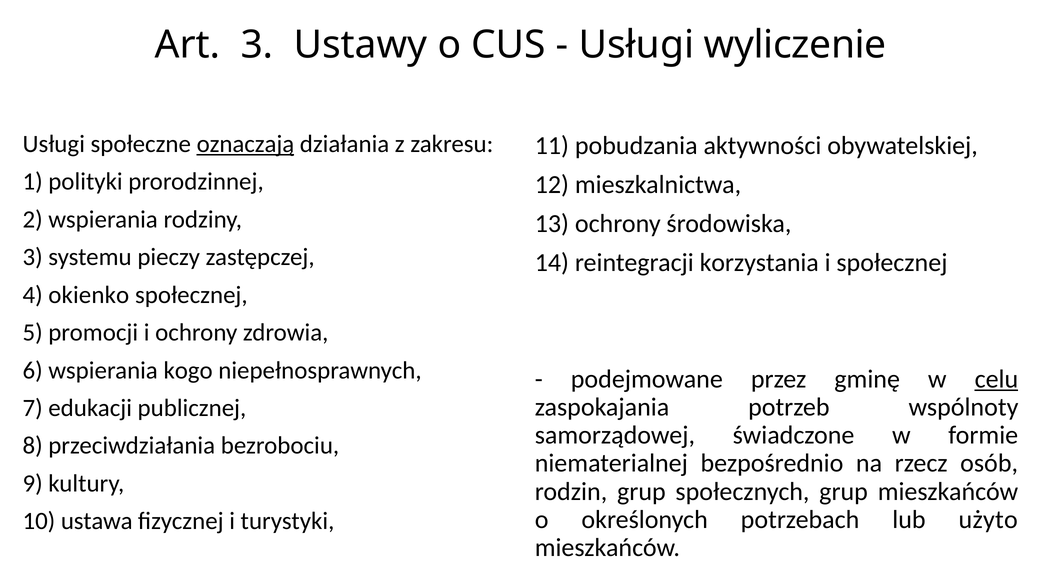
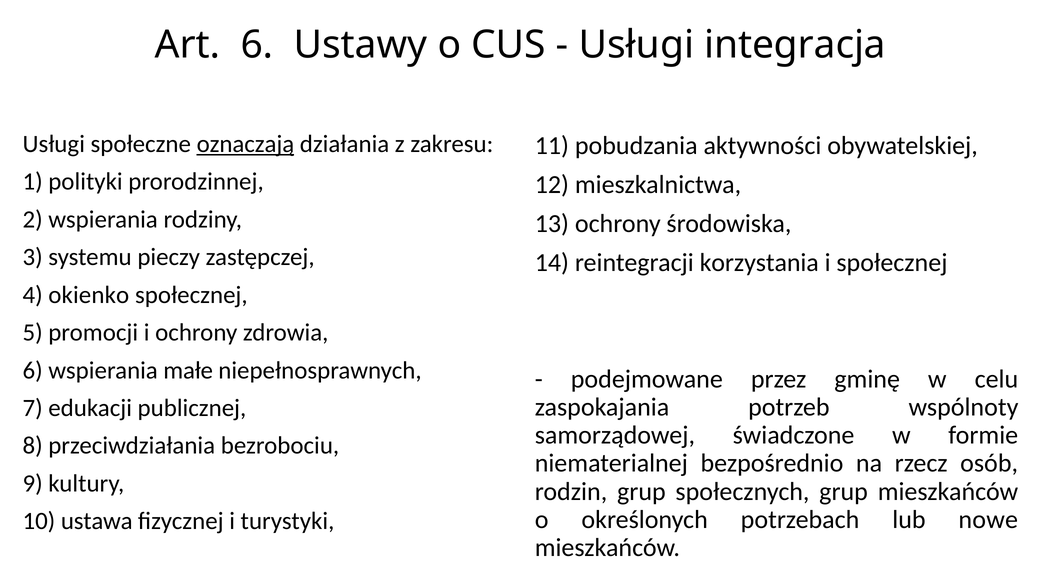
Art 3: 3 -> 6 (257, 45)
wyliczenie: wyliczenie -> integracja (795, 45)
kogo: kogo -> małe (188, 371)
celu underline: present -> none (996, 380)
użyto: użyto -> nowe (988, 520)
